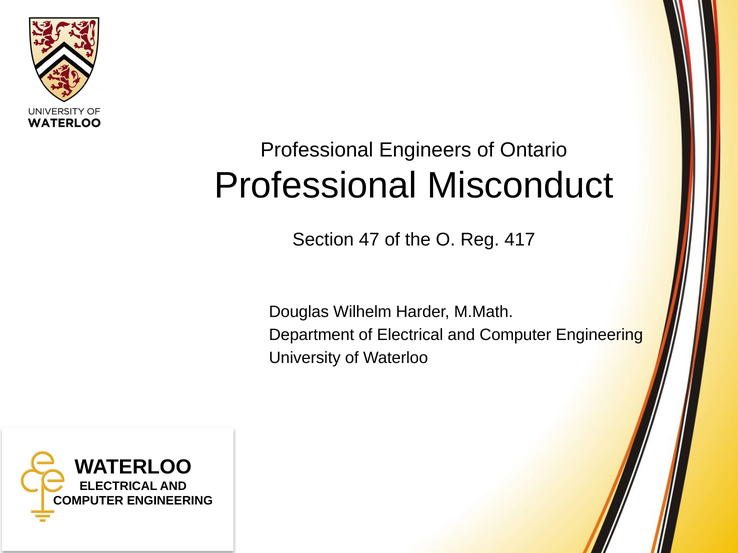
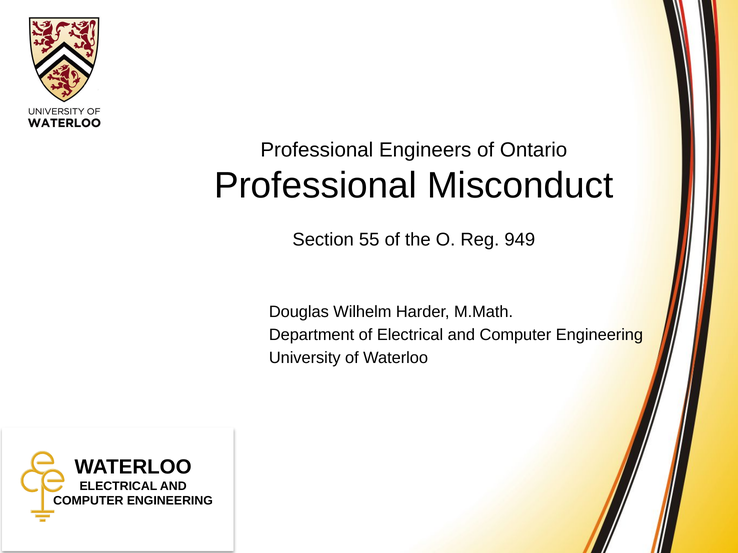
47: 47 -> 55 (369, 240)
417: 417 -> 949 (520, 240)
